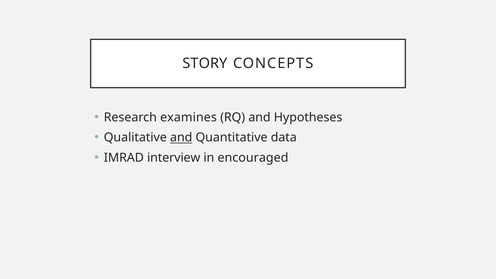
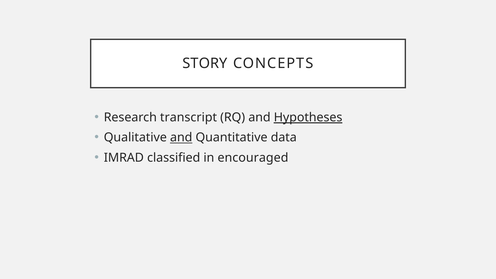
examines: examines -> transcript (189, 117)
Hypotheses underline: none -> present (308, 117)
interview: interview -> classified (174, 158)
